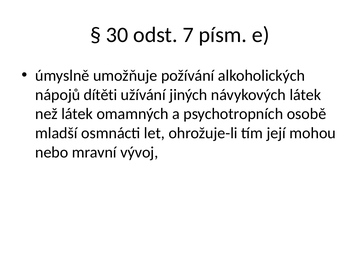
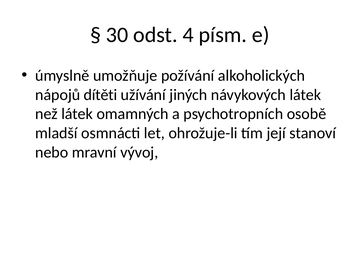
7: 7 -> 4 (188, 35)
mohou: mohou -> stanoví (313, 133)
